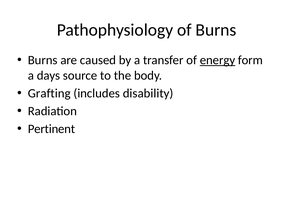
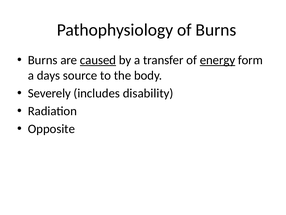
caused underline: none -> present (98, 60)
Grafting: Grafting -> Severely (49, 93)
Pertinent: Pertinent -> Opposite (51, 129)
